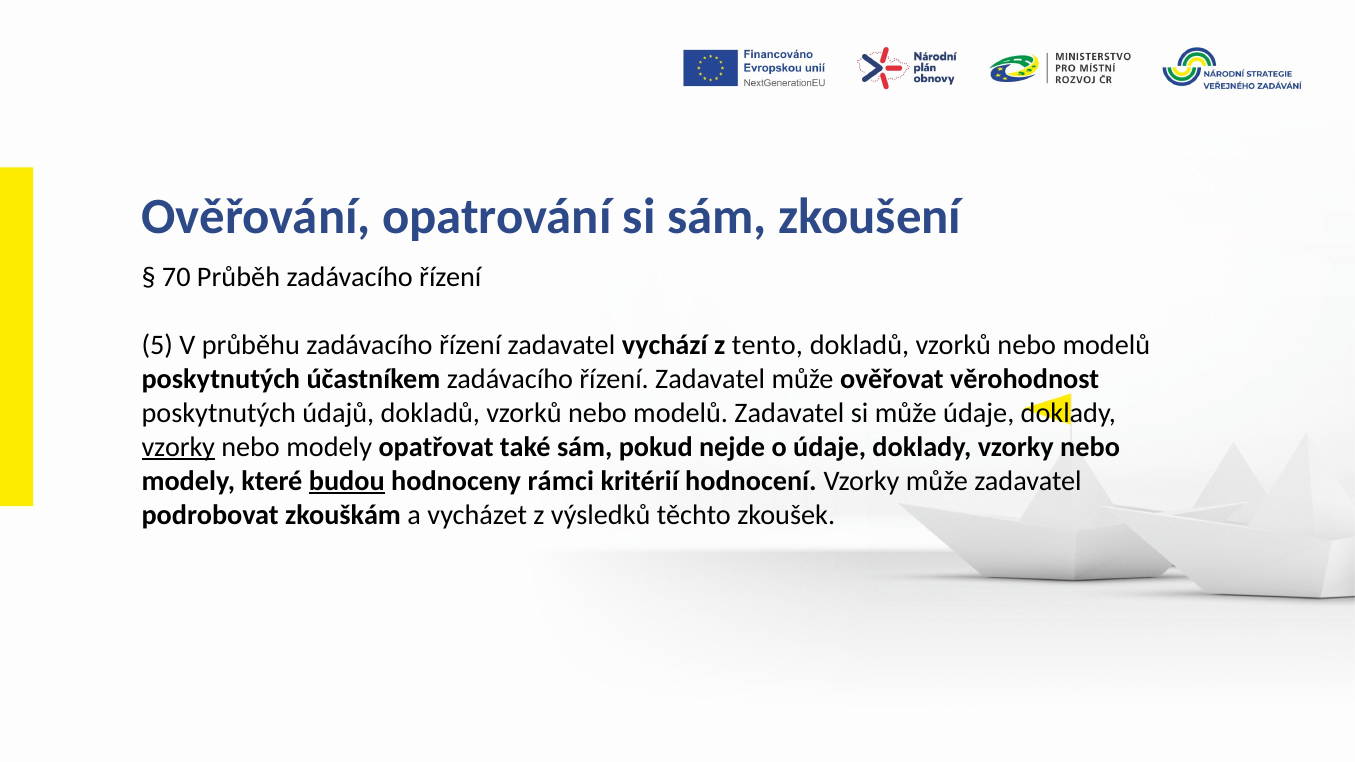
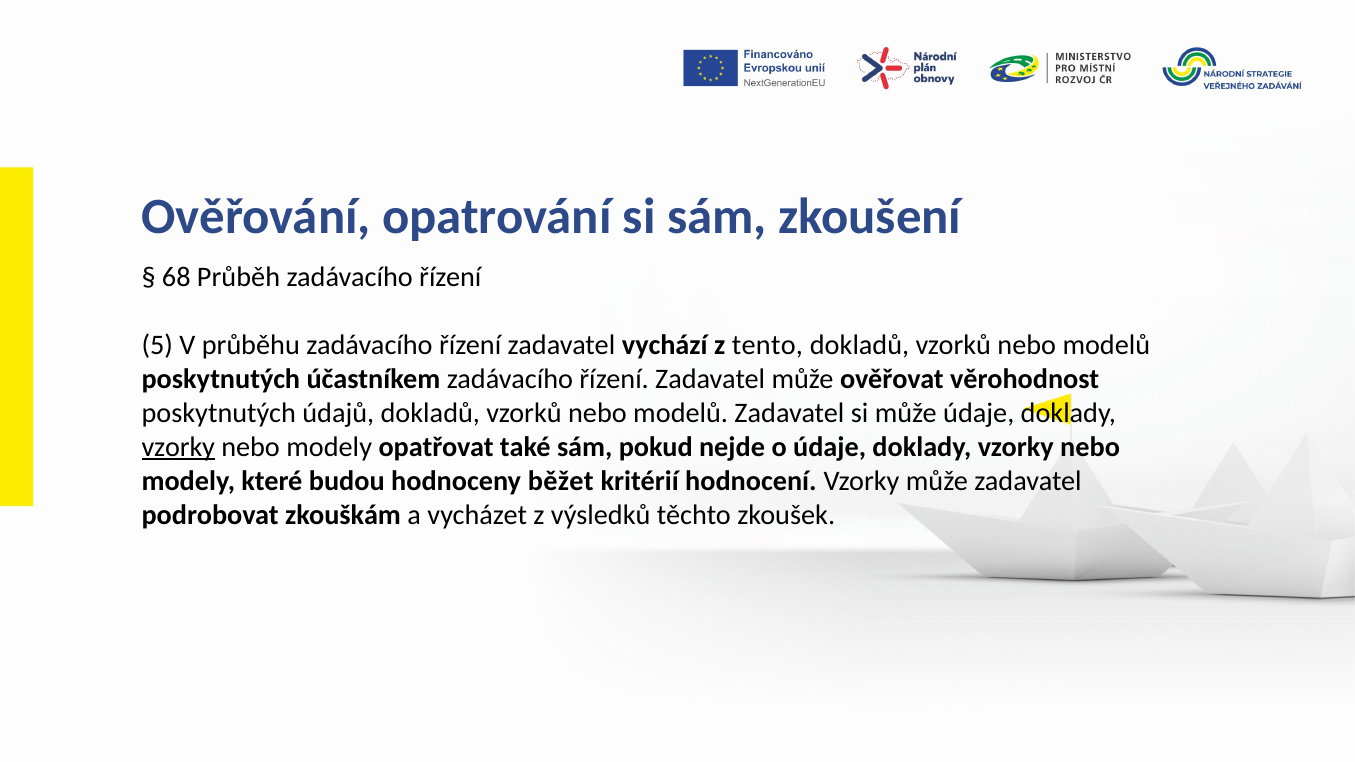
70: 70 -> 68 (176, 278)
budou underline: present -> none (347, 481)
rámci: rámci -> běžet (561, 481)
